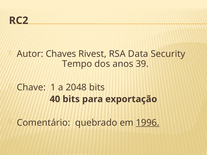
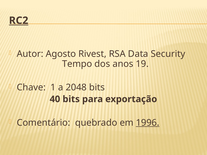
RC2 underline: none -> present (19, 21)
Chaves: Chaves -> Agosto (61, 54)
39: 39 -> 19 (142, 64)
